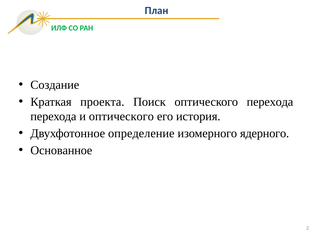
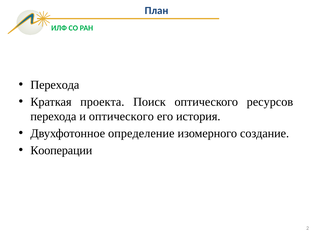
Создание: Создание -> Перехода (55, 85)
оптического перехода: перехода -> ресурсов (270, 102)
ядерного: ядерного -> создание (265, 133)
Основанное: Основанное -> Кооперации (61, 150)
